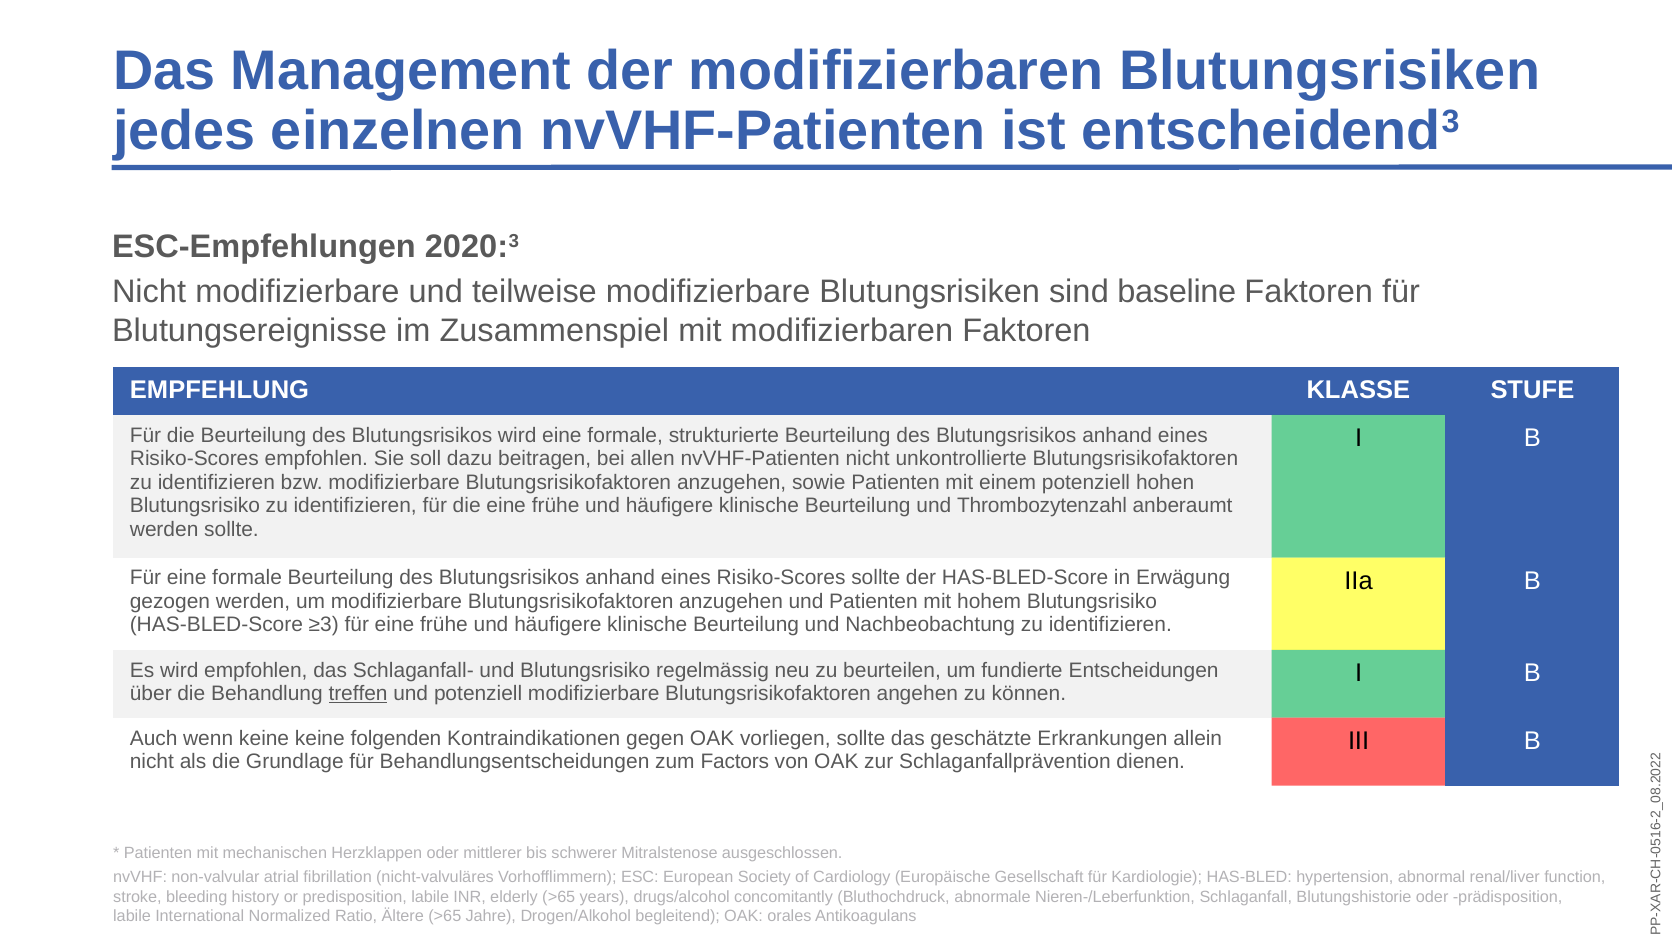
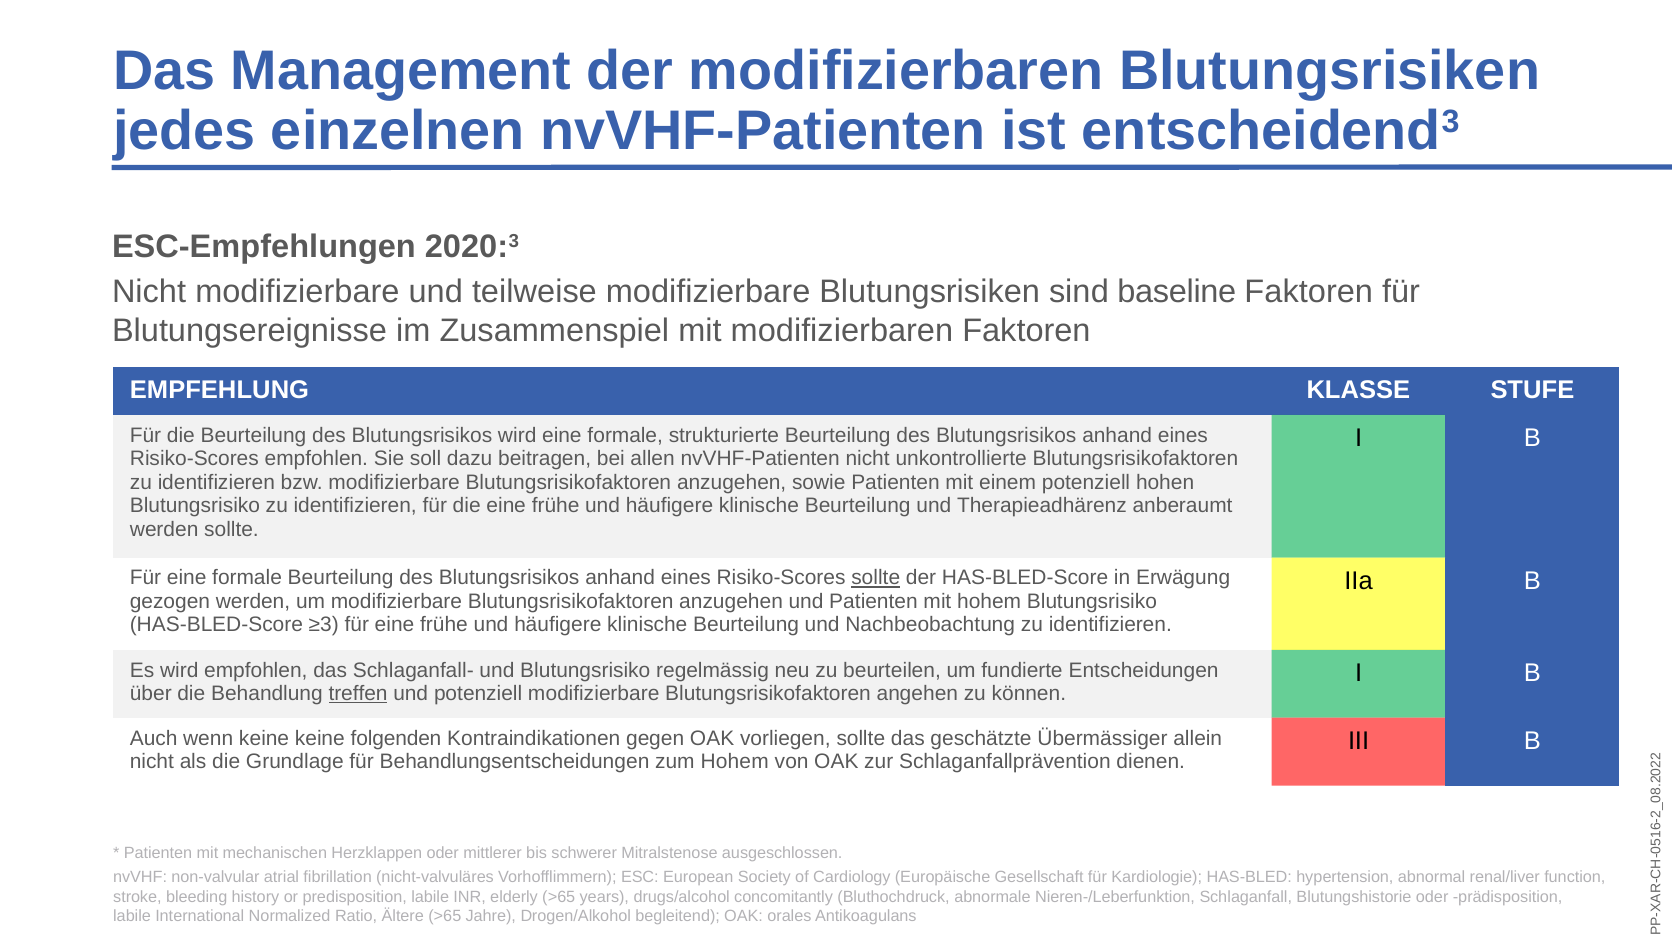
Thrombozytenzahl: Thrombozytenzahl -> Therapieadhärenz (1042, 505)
sollte underline: none -> present (876, 578)
Erkrankungen: Erkrankungen -> Übermässiger (1102, 738)
zum Factors: Factors -> Hohem (735, 761)
